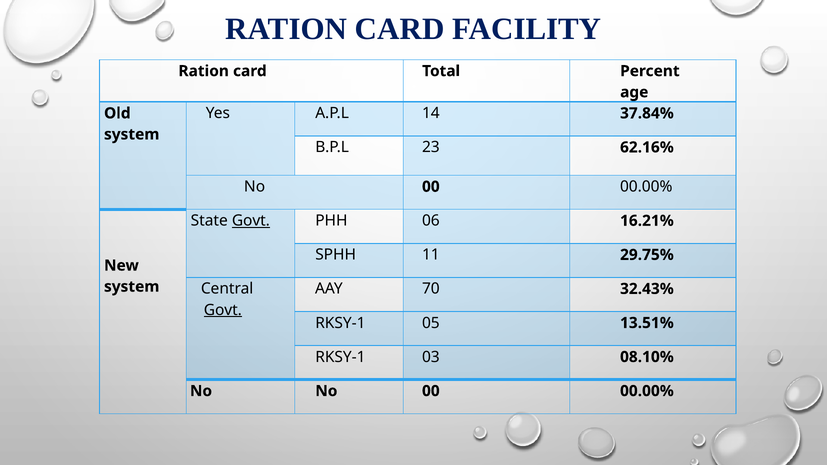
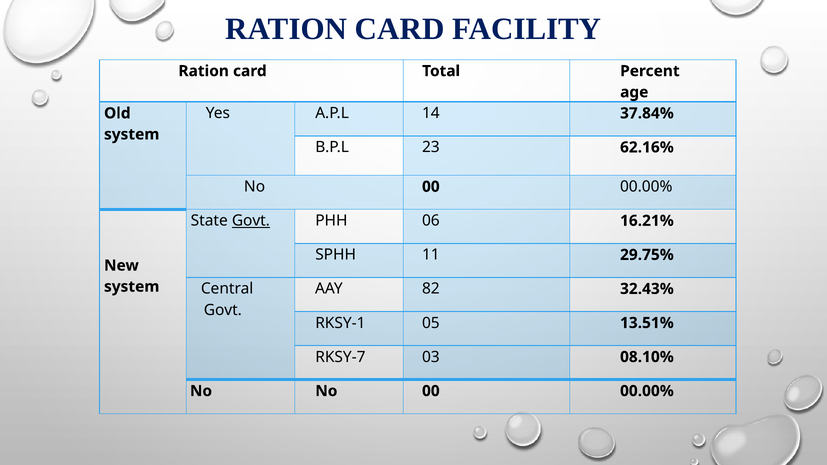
70: 70 -> 82 (431, 289)
Govt underline: present -> none (223, 310)
RKSY-1: RKSY-1 -> RKSY-7 (340, 357)
